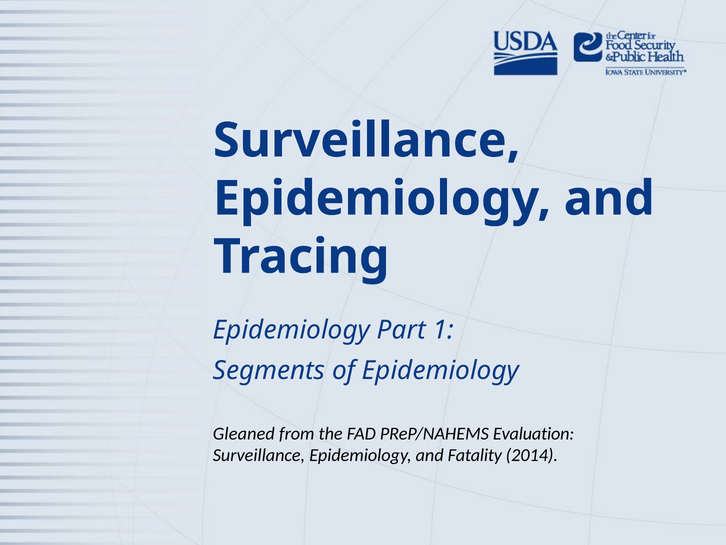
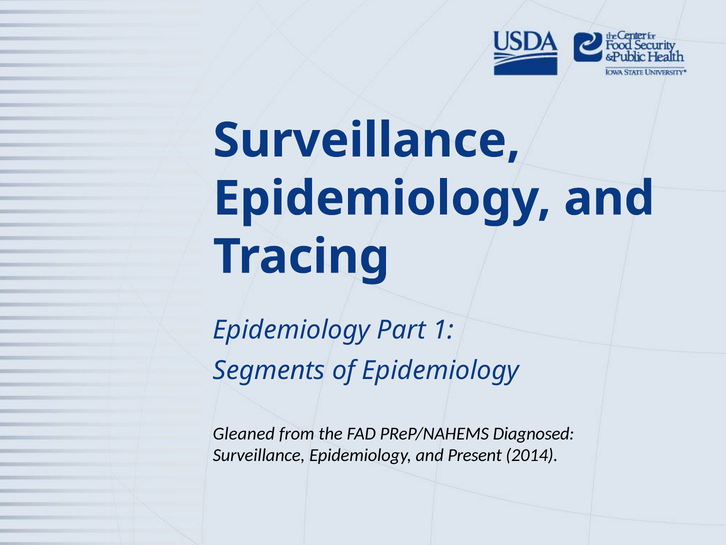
Evaluation: Evaluation -> Diagnosed (534, 433)
Fatality: Fatality -> Present (475, 455)
